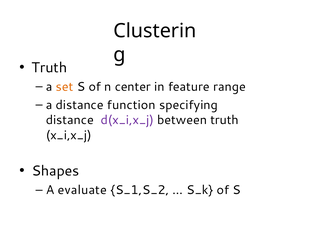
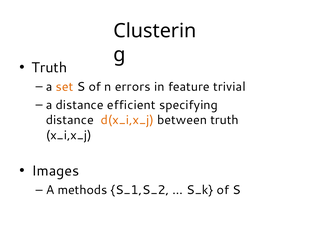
center: center -> errors (133, 87)
range: range -> trivial (229, 87)
function: function -> efficient (131, 105)
d(x_i,x_j colour: purple -> orange (127, 120)
Shapes: Shapes -> Images (55, 171)
evaluate: evaluate -> methods (82, 190)
